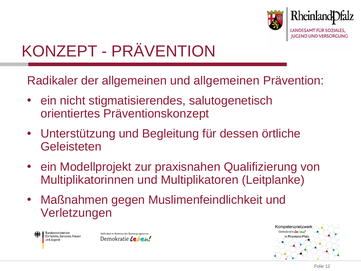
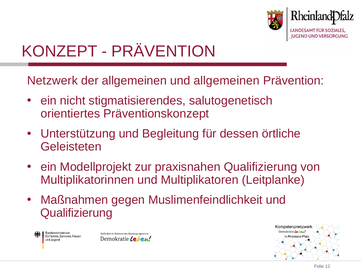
Radikaler: Radikaler -> Netzwerk (52, 81)
Verletzungen: Verletzungen -> Qualifizierung (76, 213)
